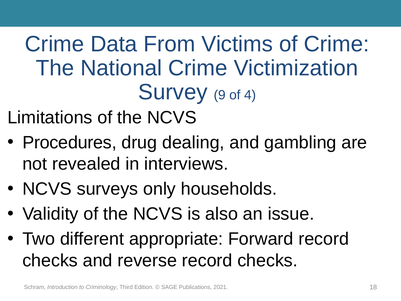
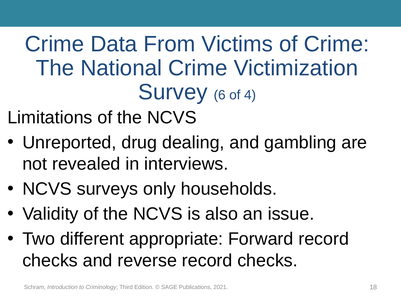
9: 9 -> 6 (220, 95)
Procedures: Procedures -> Unreported (69, 143)
